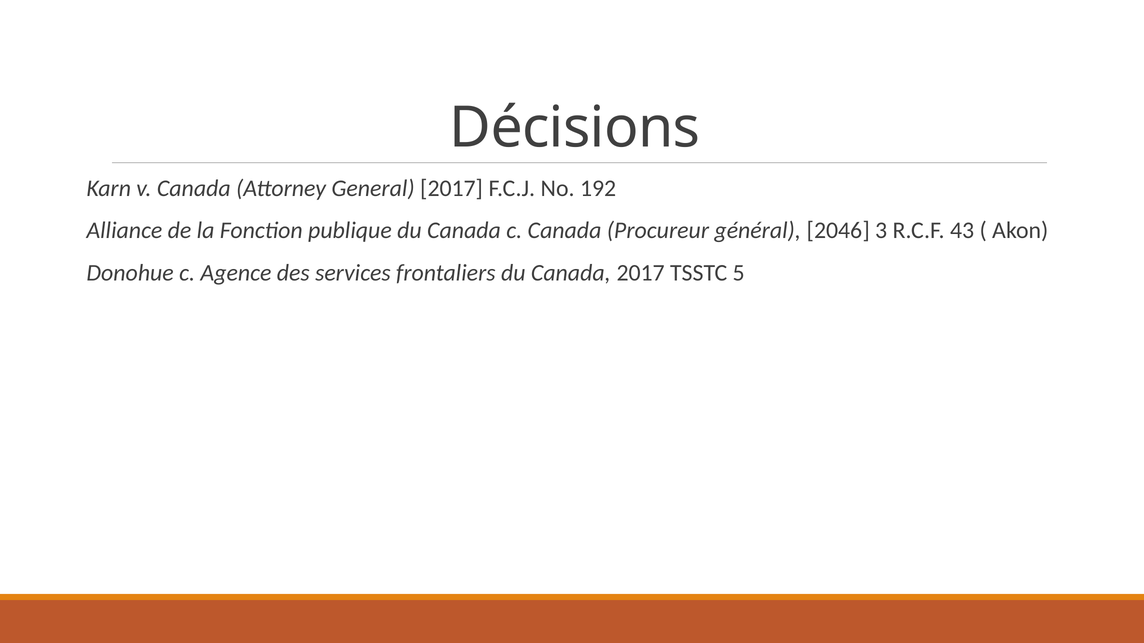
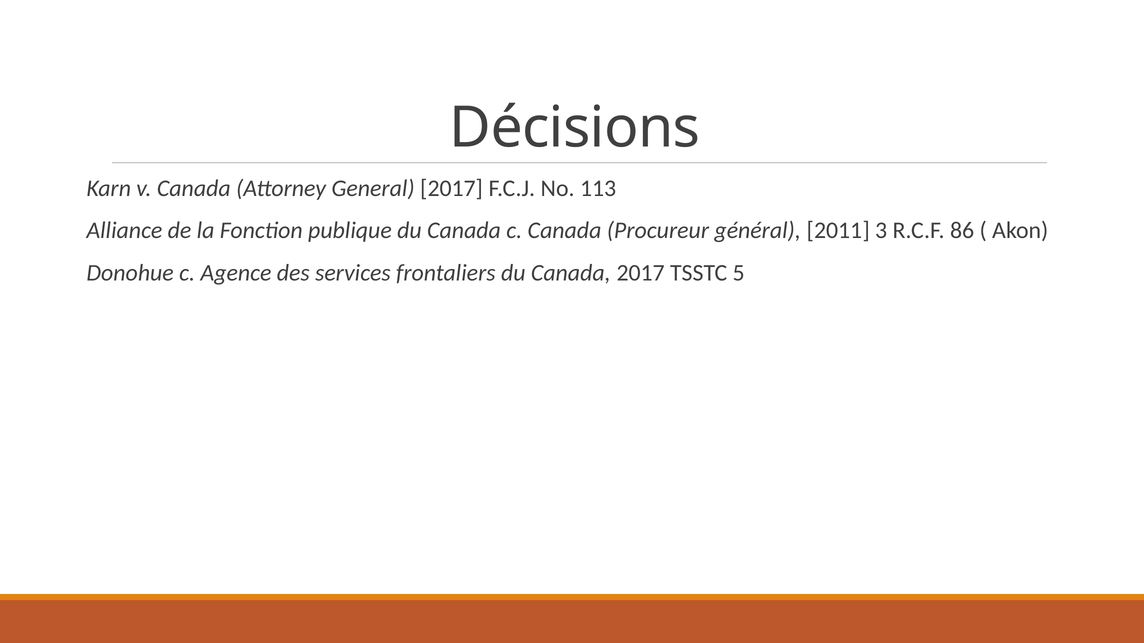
192: 192 -> 113 (598, 188)
2046: 2046 -> 2011 (838, 231)
43: 43 -> 86 (962, 231)
